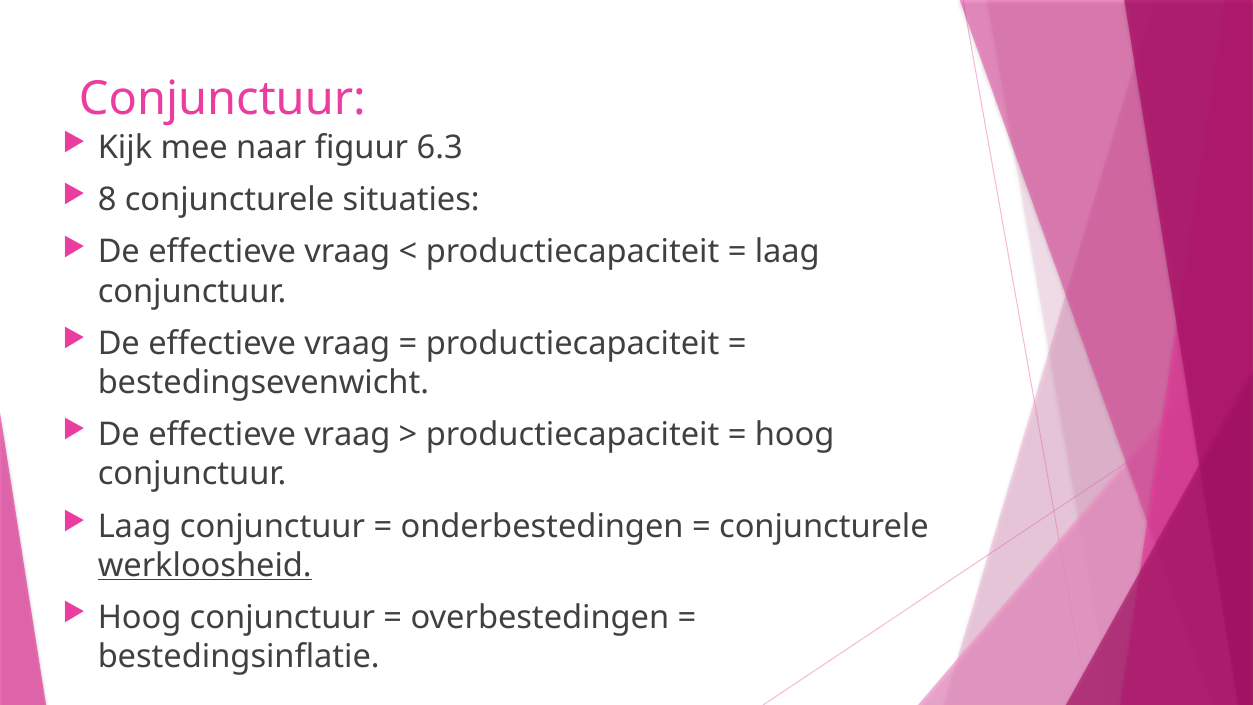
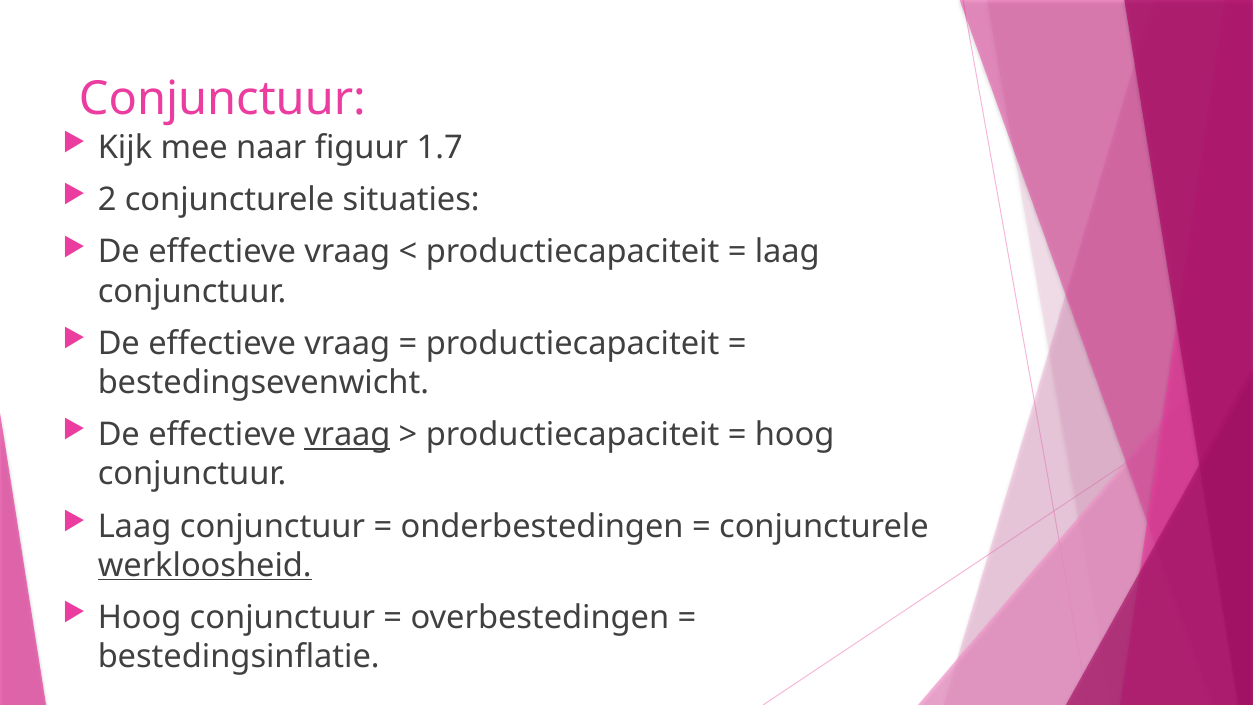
6.3: 6.3 -> 1.7 (440, 148)
8: 8 -> 2 (107, 200)
vraag underline: none -> present (347, 435)
